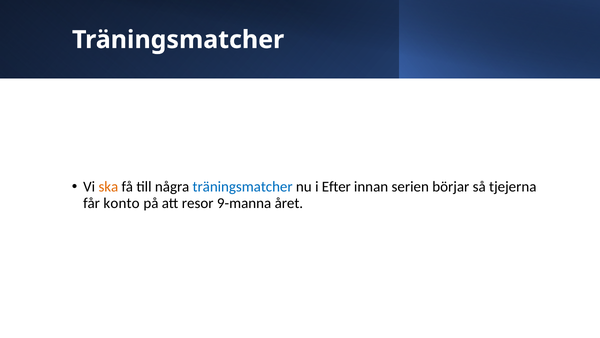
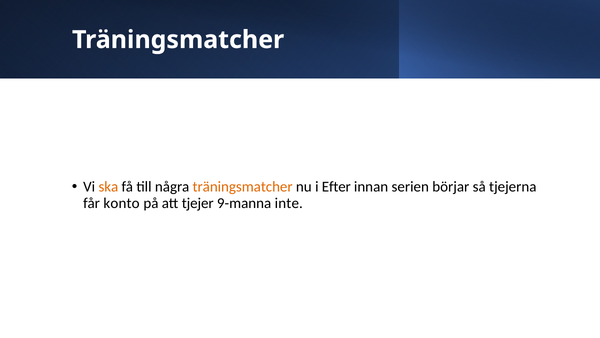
träningsmatcher colour: blue -> orange (243, 187)
resor: resor -> tjejer (198, 203)
året: året -> inte (289, 203)
